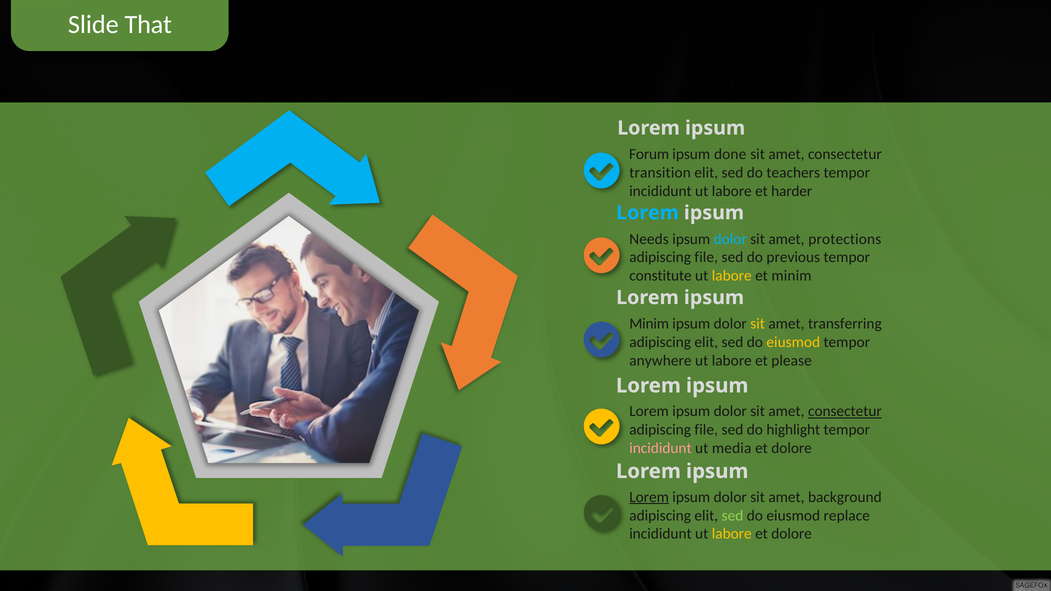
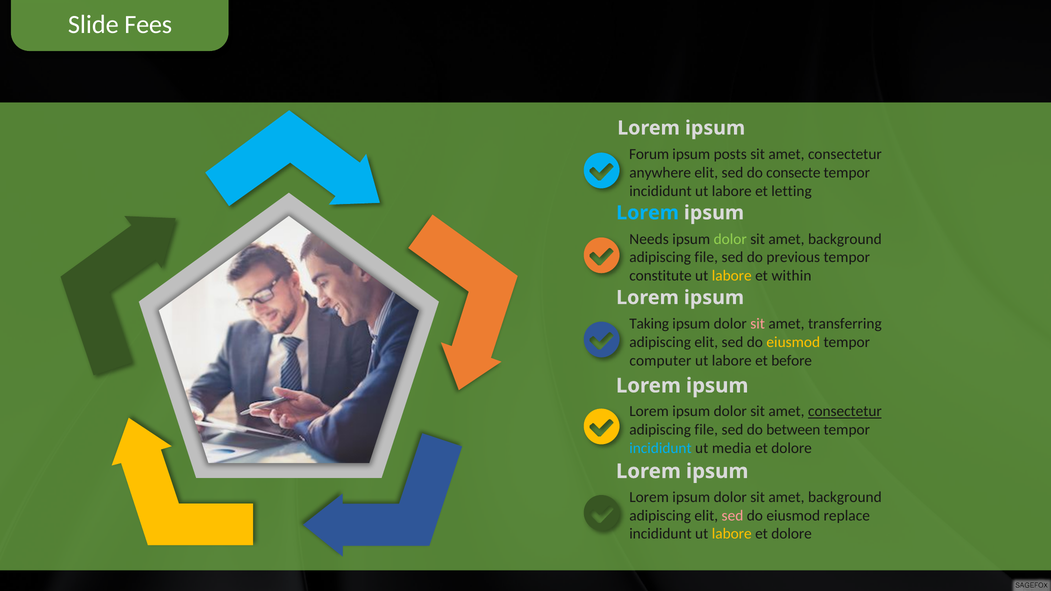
That: That -> Fees (148, 25)
done: done -> posts (730, 154)
transition: transition -> anywhere (660, 173)
teachers: teachers -> consecte (793, 173)
harder: harder -> letting (792, 191)
dolor colour: light blue -> light green (730, 239)
protections: protections -> background (845, 239)
et minim: minim -> within (791, 276)
Minim: Minim -> Taking (649, 324)
sit colour: yellow -> pink (758, 324)
anywhere: anywhere -> computer (660, 361)
please: please -> before (792, 361)
highlight: highlight -> between (793, 430)
incididunt colour: pink -> light blue (660, 448)
Lorem underline: present -> none (649, 497)
sed colour: light green -> pink (732, 516)
